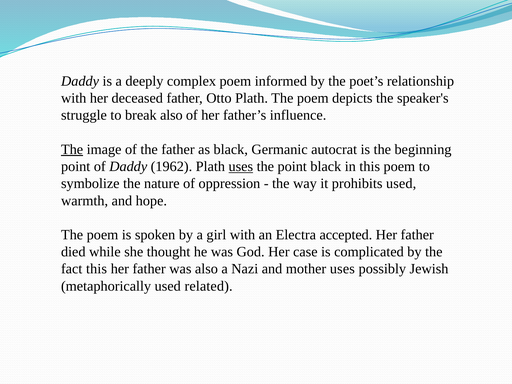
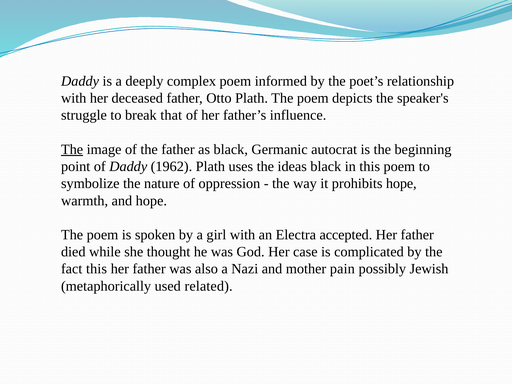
break also: also -> that (171, 115)
uses underline: present -> none (241, 167)
the point: point -> ideas (292, 167)
prohibits used: used -> hope (401, 184)
mother uses: uses -> pain (342, 269)
